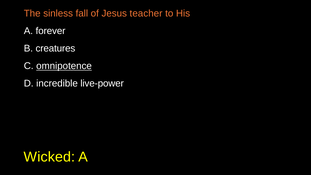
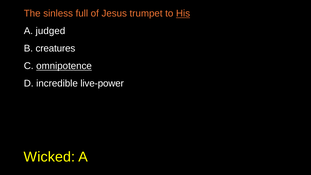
fall: fall -> full (82, 13)
teacher: teacher -> trumpet (146, 13)
His underline: none -> present (183, 13)
forever: forever -> judged (50, 31)
